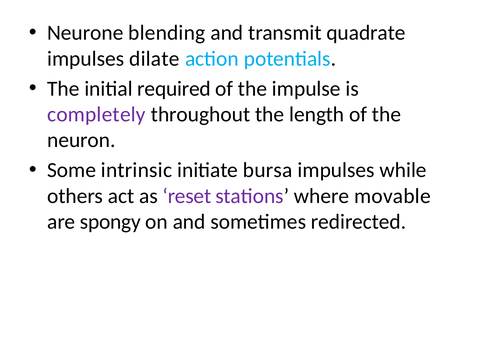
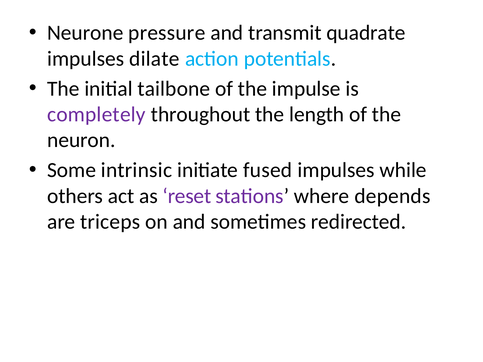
blending: blending -> pressure (167, 33)
required: required -> tailbone (174, 89)
bursa: bursa -> fused (268, 170)
movable: movable -> depends (392, 196)
spongy: spongy -> triceps (110, 222)
